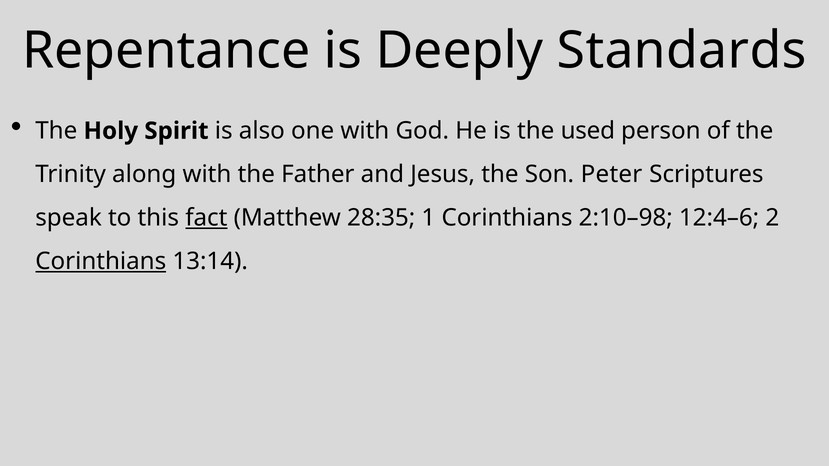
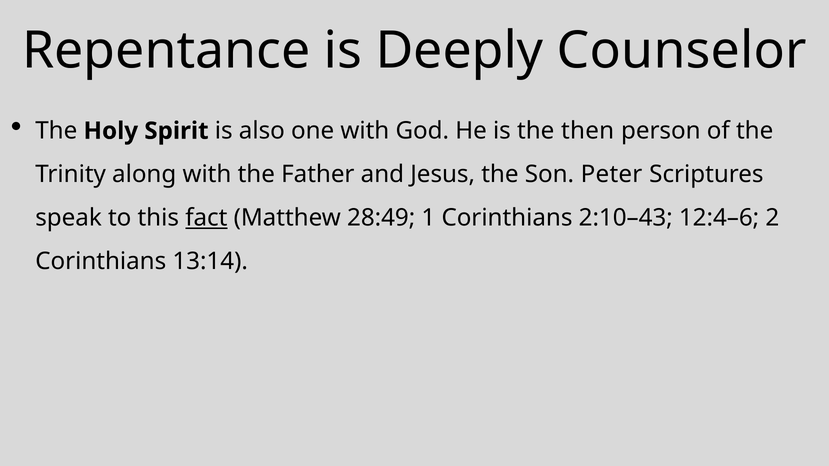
Standards: Standards -> Counselor (682, 51)
used: used -> then (588, 131)
28:35: 28:35 -> 28:49 (381, 218)
2:10–98: 2:10–98 -> 2:10–43 (626, 218)
Corinthians underline: present -> none (101, 262)
